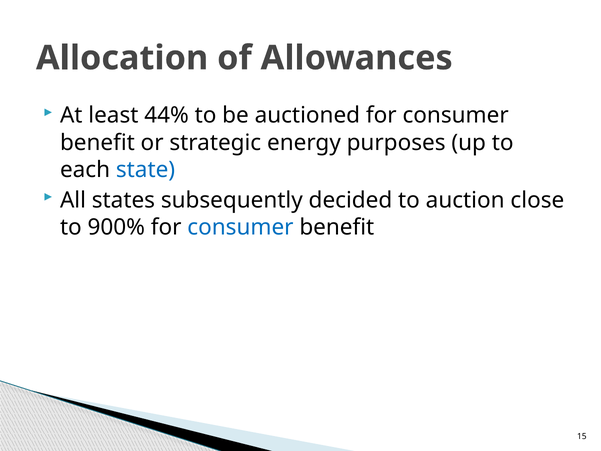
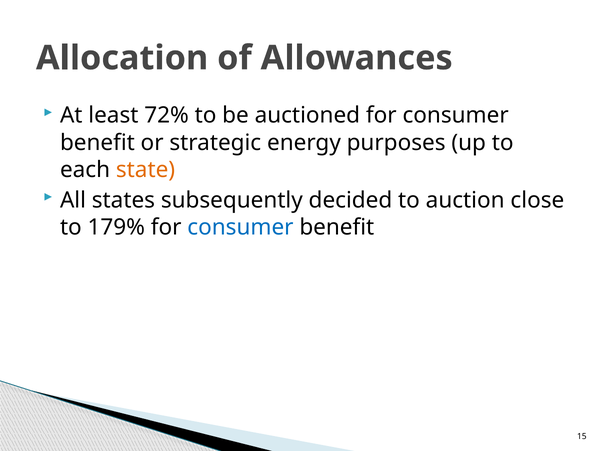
44%: 44% -> 72% (167, 115)
state colour: blue -> orange (146, 170)
900%: 900% -> 179% (116, 227)
